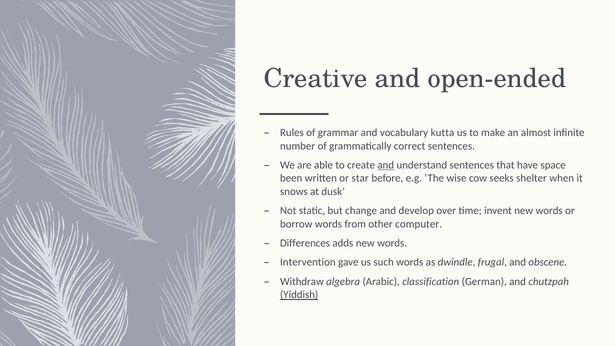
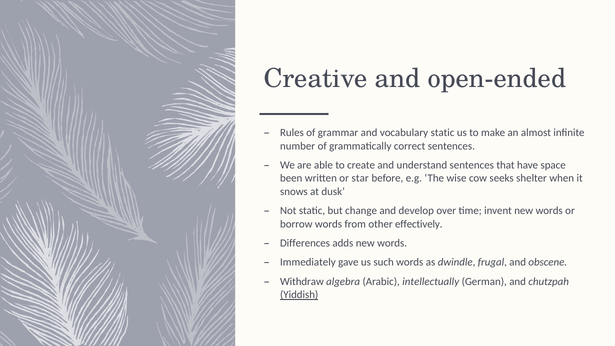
vocabulary kutta: kutta -> static (443, 133)
and underline: present -> none (386, 165)
computer: computer -> effectively (419, 224)
Intervention: Intervention -> Immediately (308, 262)
classification: classification -> intellectually (431, 282)
